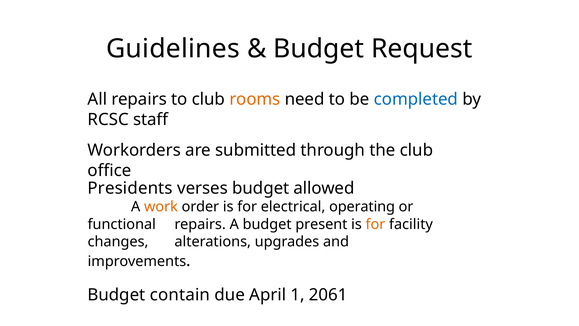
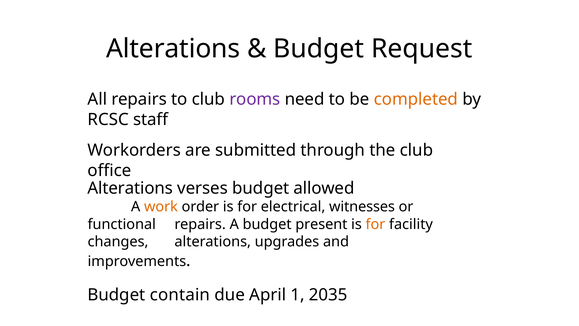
Guidelines: Guidelines -> Alterations (173, 49)
rooms colour: orange -> purple (255, 99)
completed colour: blue -> orange (416, 99)
Presidents: Presidents -> Alterations (130, 188)
operating: operating -> witnesses (362, 207)
2061: 2061 -> 2035 (328, 295)
